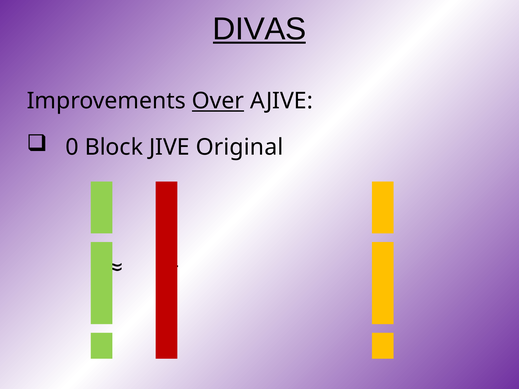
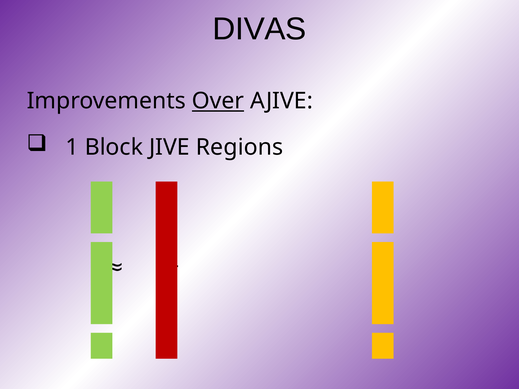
DIVAS underline: present -> none (260, 29)
0: 0 -> 1 (72, 147)
Original: Original -> Regions (240, 147)
